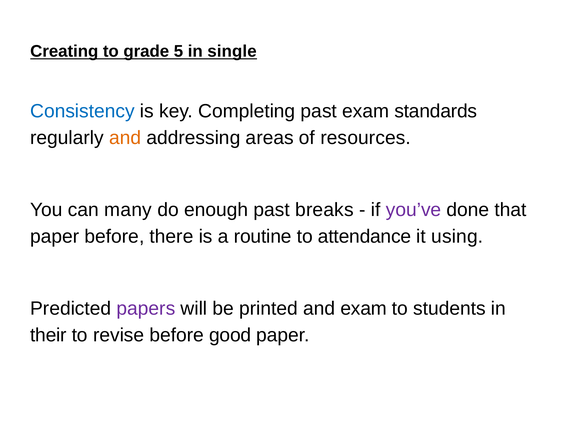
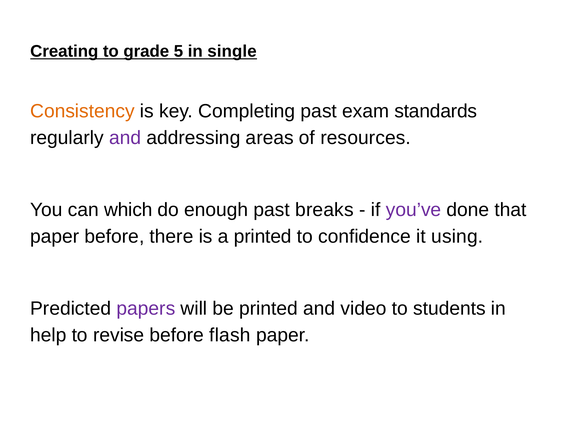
Consistency colour: blue -> orange (82, 111)
and colour: orange -> purple (125, 138)
many: many -> which (128, 210)
a routine: routine -> printed (263, 236)
attendance: attendance -> confidence (365, 236)
and exam: exam -> video (364, 309)
their: their -> help (48, 335)
good: good -> flash (230, 335)
